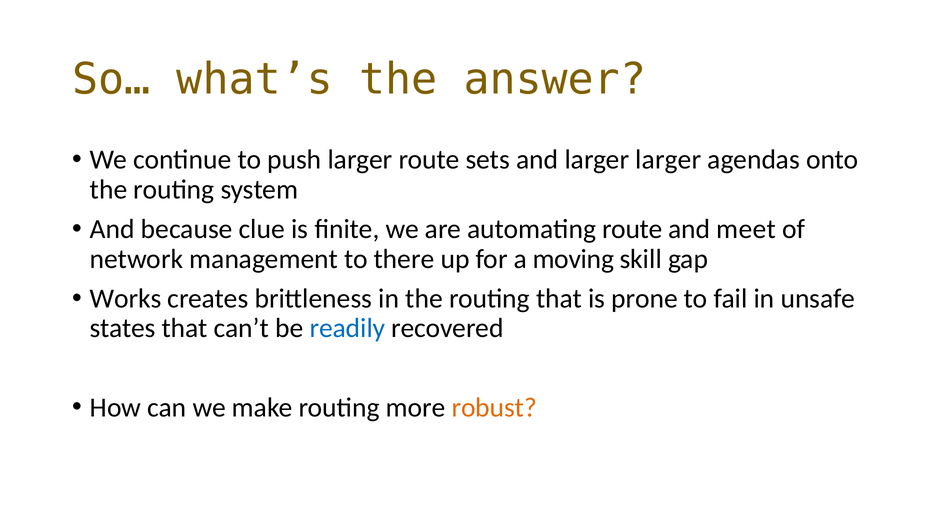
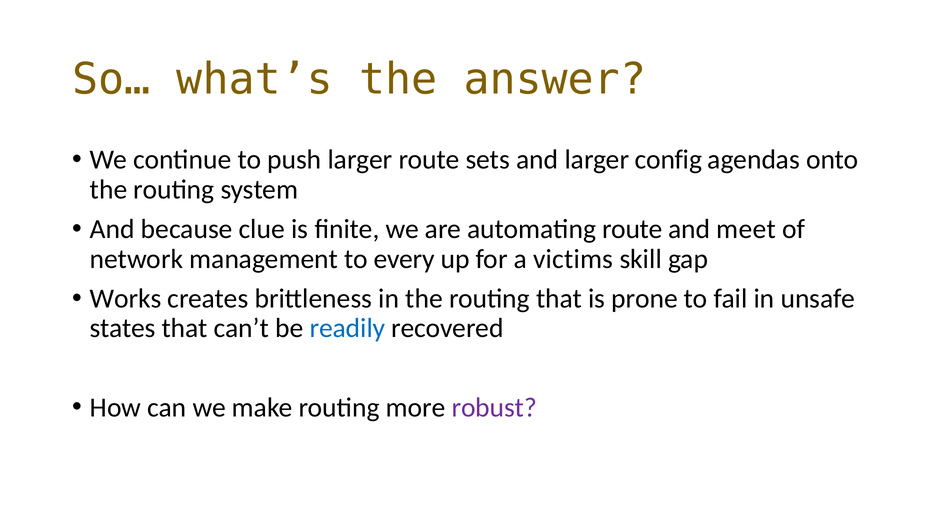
larger larger: larger -> config (668, 160)
there: there -> every (404, 259)
moving: moving -> victims (573, 259)
robust colour: orange -> purple (494, 408)
